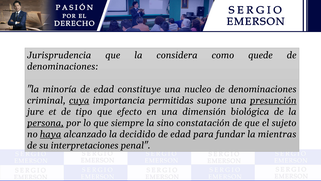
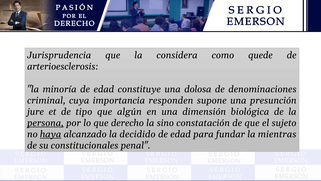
denominaciones: denominaciones -> arterioesclerosis (63, 66)
nucleo: nucleo -> dolosa (198, 89)
cuya underline: present -> none (79, 100)
permitidas: permitidas -> responden (171, 100)
presunción underline: present -> none (273, 100)
efecto: efecto -> algún (129, 111)
siempre: siempre -> derecho (127, 123)
interpretaciones: interpretaciones -> constitucionales (85, 145)
